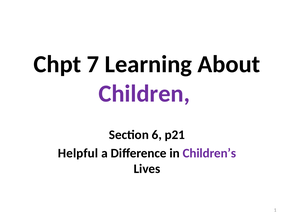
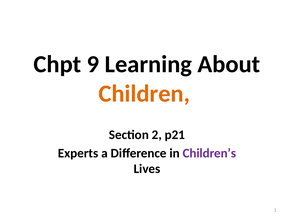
7: 7 -> 9 (93, 64)
Children colour: purple -> orange (144, 94)
6: 6 -> 2 (157, 135)
Helpful: Helpful -> Experts (78, 153)
